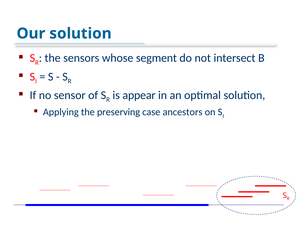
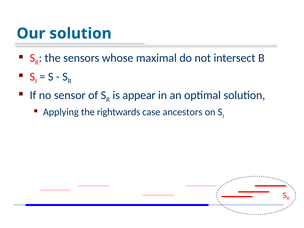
segment: segment -> maximal (156, 58)
preserving: preserving -> rightwards (119, 112)
